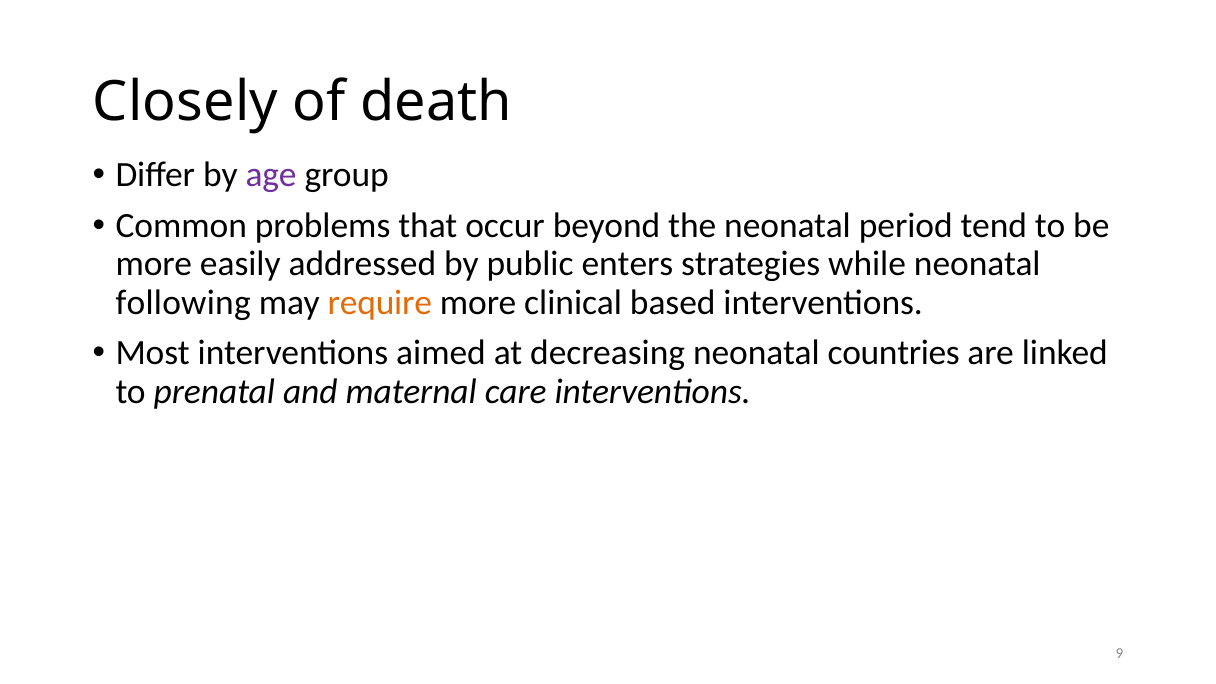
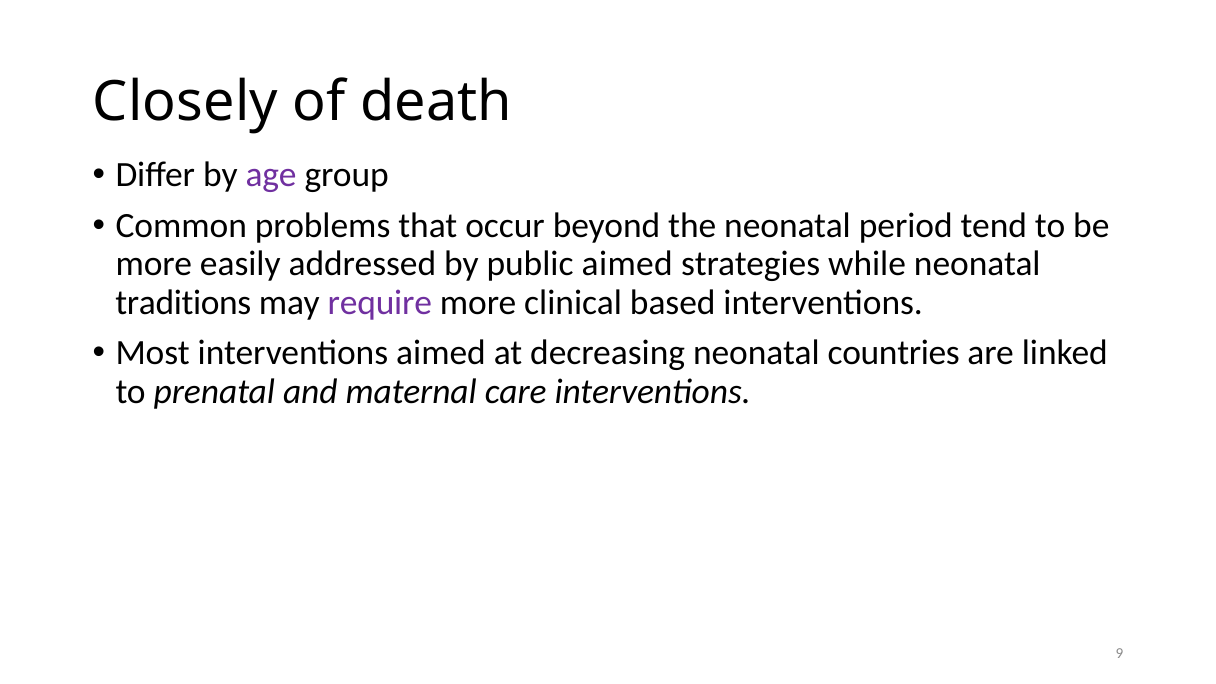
public enters: enters -> aimed (627, 264)
following: following -> traditions (183, 302)
require colour: orange -> purple (380, 302)
